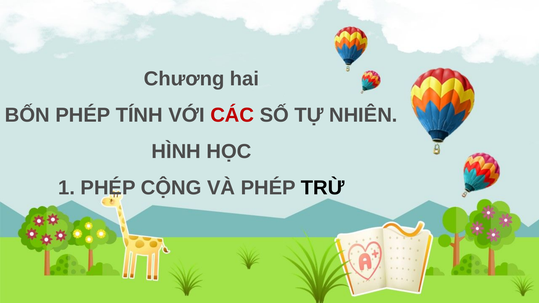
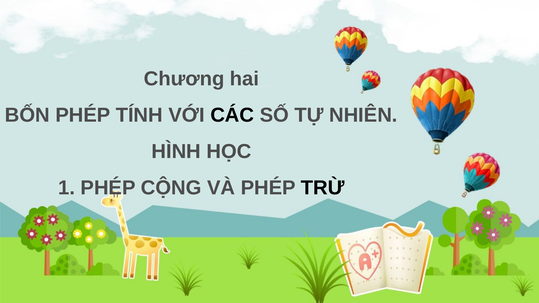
CÁC colour: red -> black (232, 115)
